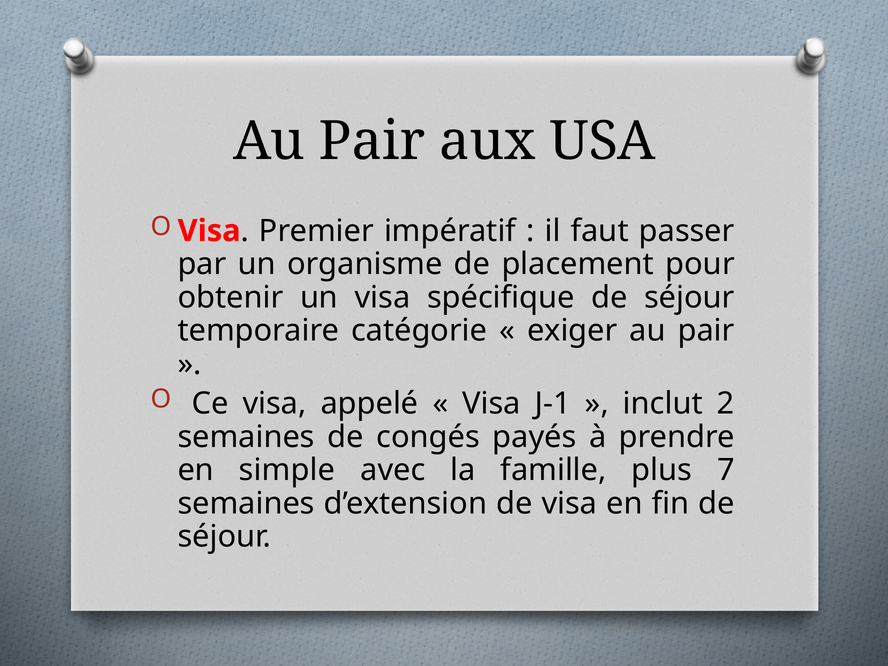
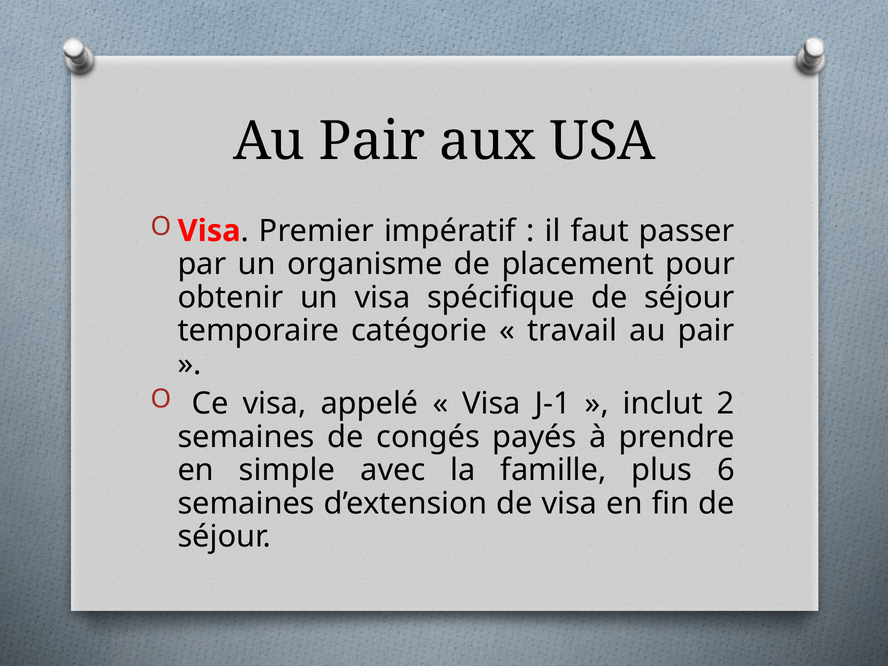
exiger: exiger -> travail (572, 331)
7: 7 -> 6 (726, 470)
